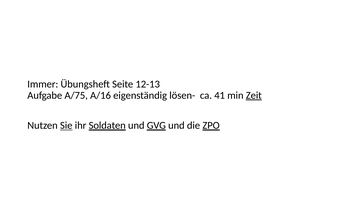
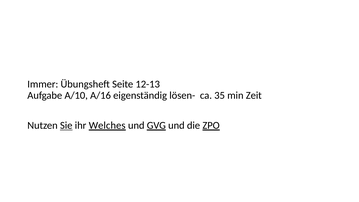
A/75: A/75 -> A/10 (76, 95)
41: 41 -> 35 (220, 95)
Zeit underline: present -> none (254, 95)
Soldaten: Soldaten -> Welches (107, 125)
